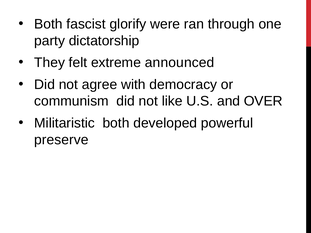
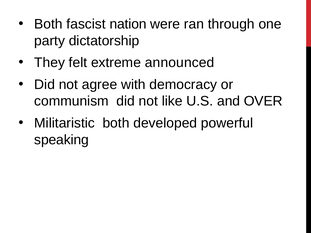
glorify: glorify -> nation (128, 24)
preserve: preserve -> speaking (62, 140)
